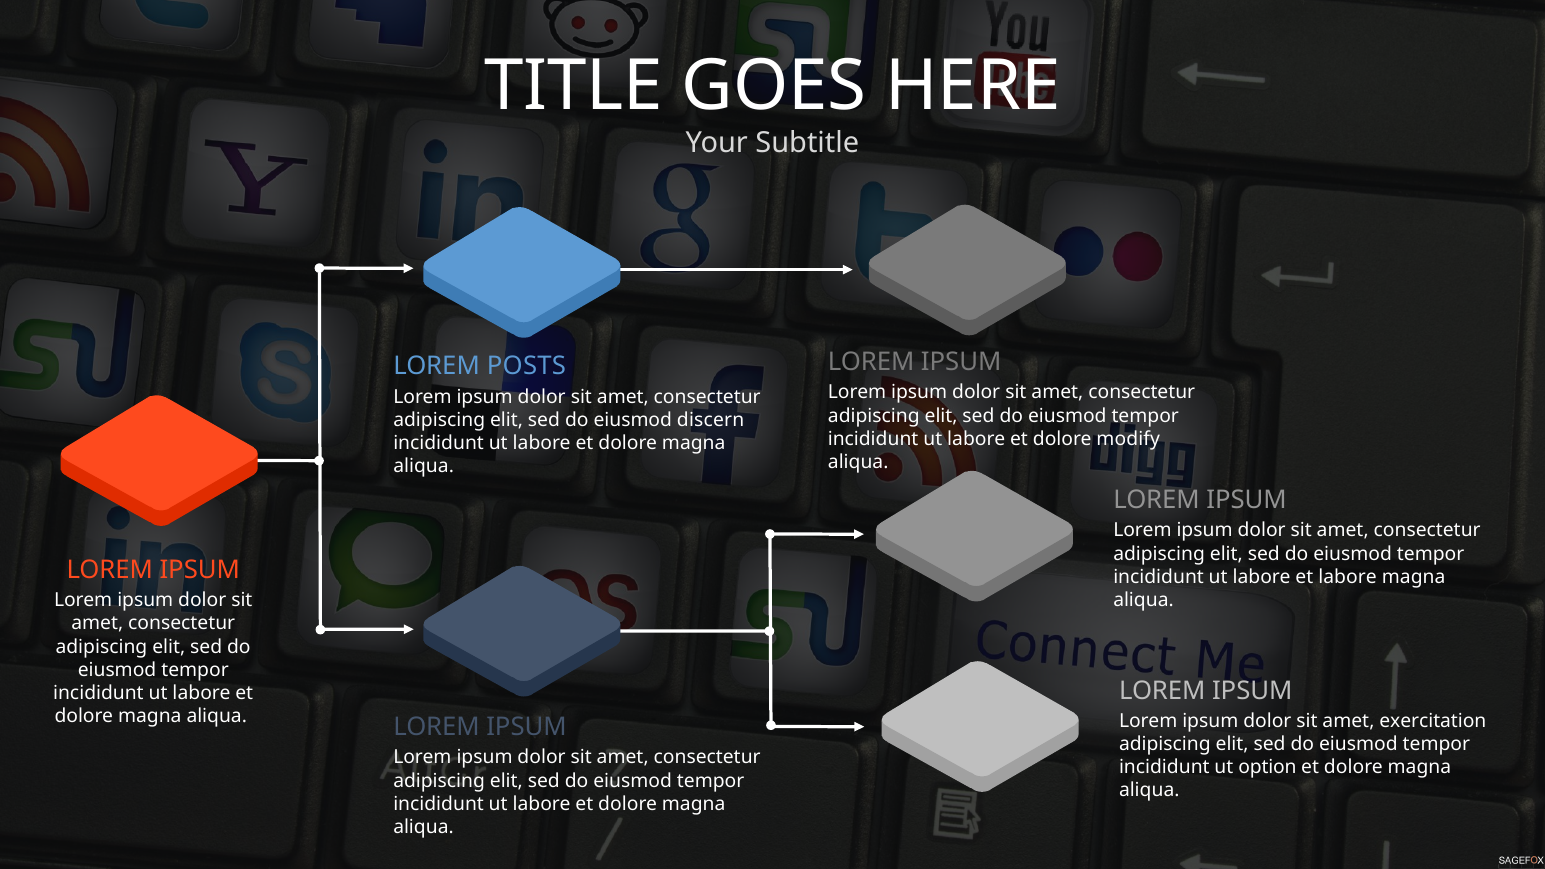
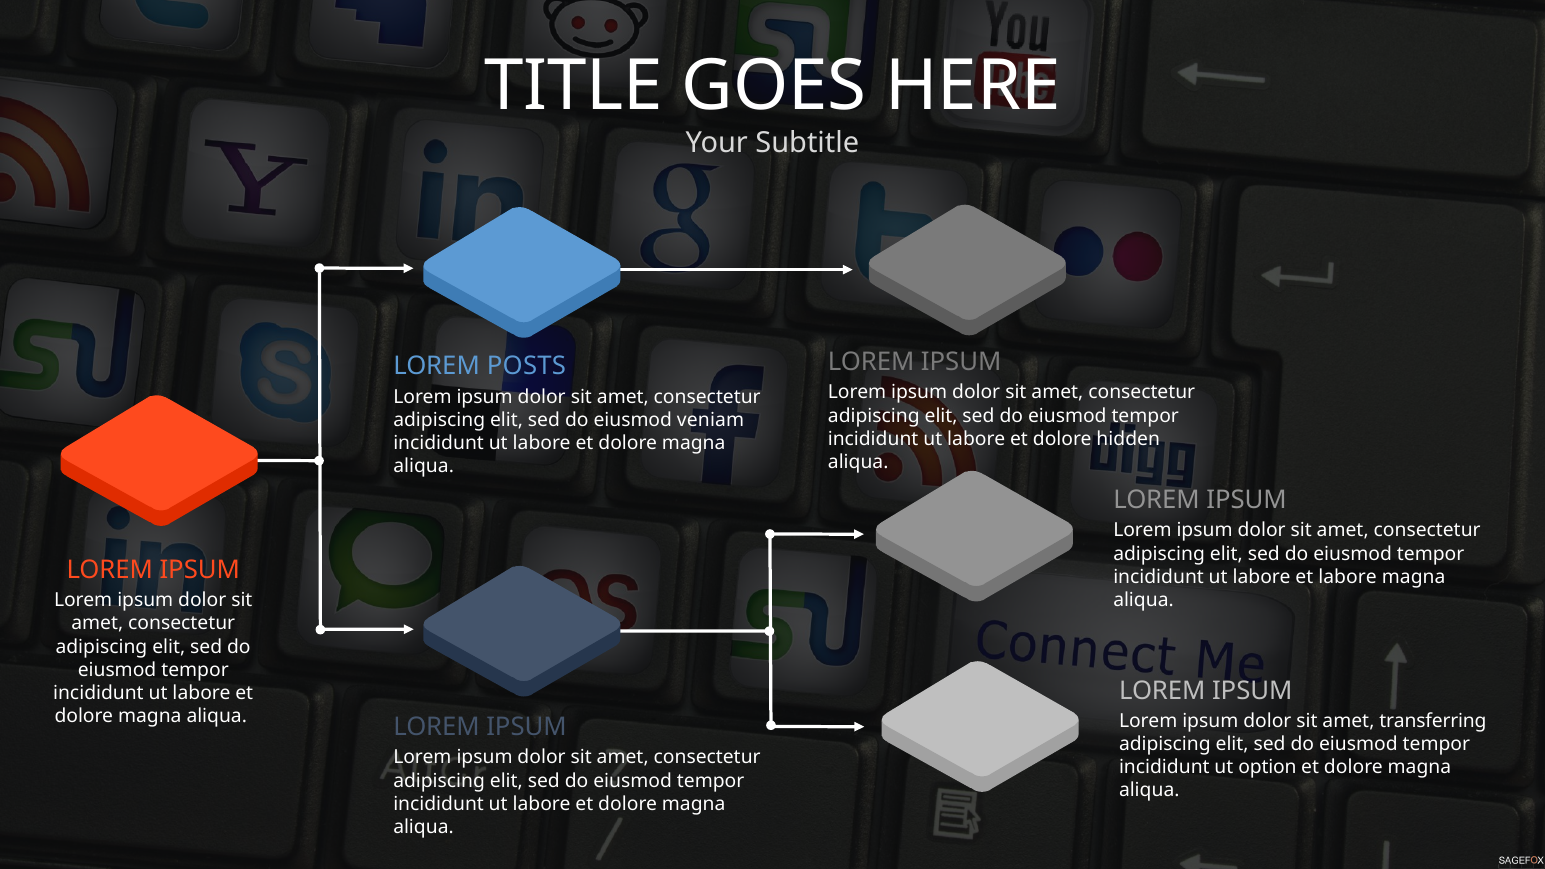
discern: discern -> veniam (711, 420)
modify: modify -> hidden (1128, 439)
exercitation: exercitation -> transferring (1433, 721)
